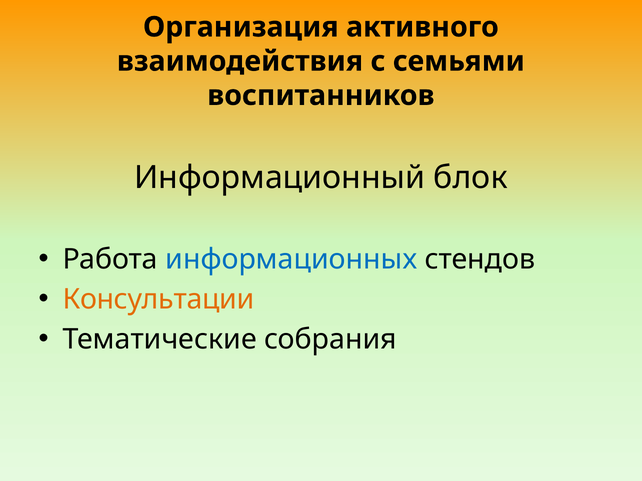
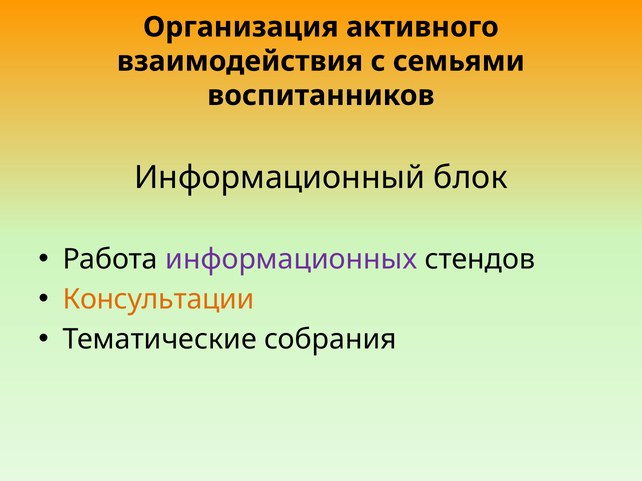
информационных colour: blue -> purple (291, 260)
